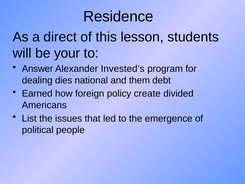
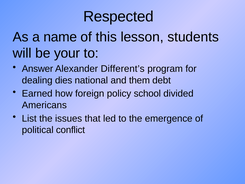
Residence: Residence -> Respected (118, 17)
direct: direct -> name (60, 37)
Invested’s: Invested’s -> Different’s (123, 69)
create: create -> school (147, 94)
people: people -> conflict (70, 130)
